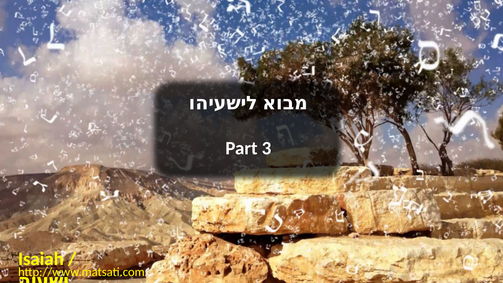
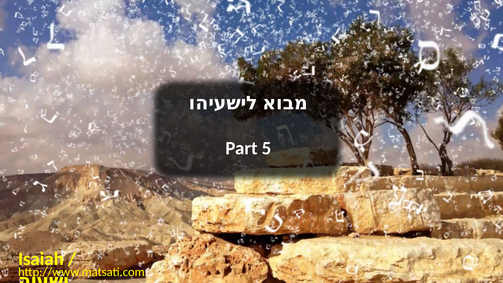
3: 3 -> 5 (267, 148)
